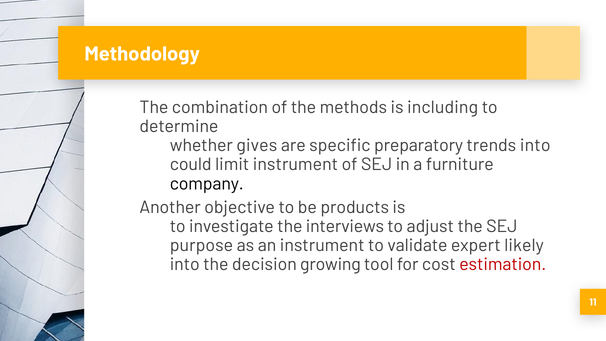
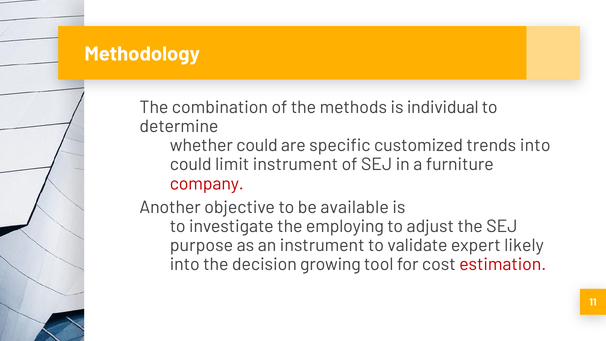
including: including -> individual (443, 107)
whether gives: gives -> could (257, 145)
preparatory: preparatory -> customized (419, 145)
company colour: black -> red (207, 184)
products: products -> available (355, 207)
interviews: interviews -> employing (345, 226)
